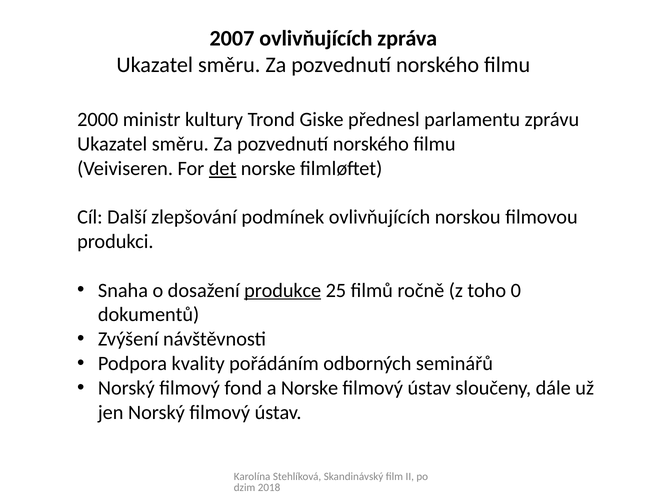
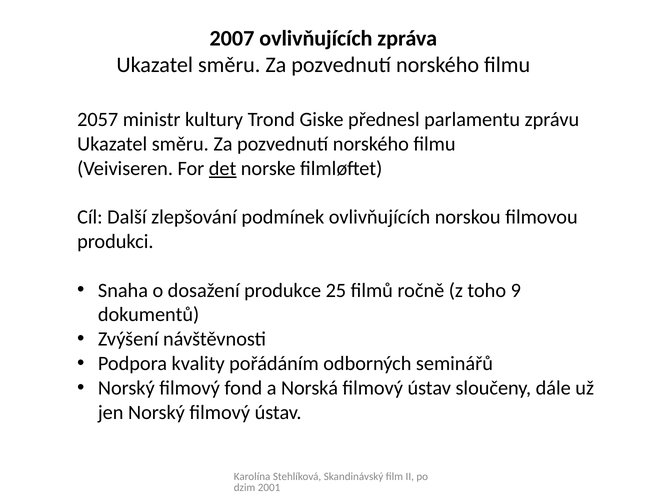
2000: 2000 -> 2057 (98, 120)
produkce underline: present -> none (283, 290)
0: 0 -> 9 (516, 290)
a Norske: Norske -> Norská (310, 388)
2018: 2018 -> 2001 (269, 487)
